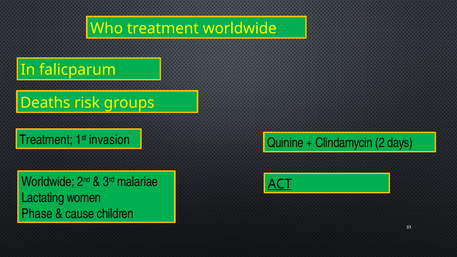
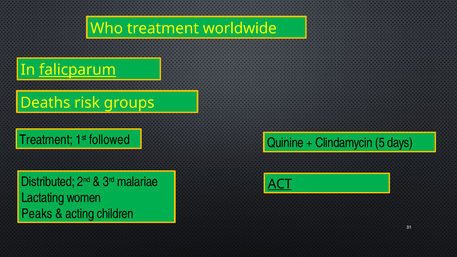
falicparum underline: none -> present (78, 70)
invasion: invasion -> followed (109, 140)
2: 2 -> 5 (380, 143)
Worldwide: Worldwide -> Distributed (48, 182)
Phase: Phase -> Peaks (37, 214)
cause: cause -> acting (80, 214)
